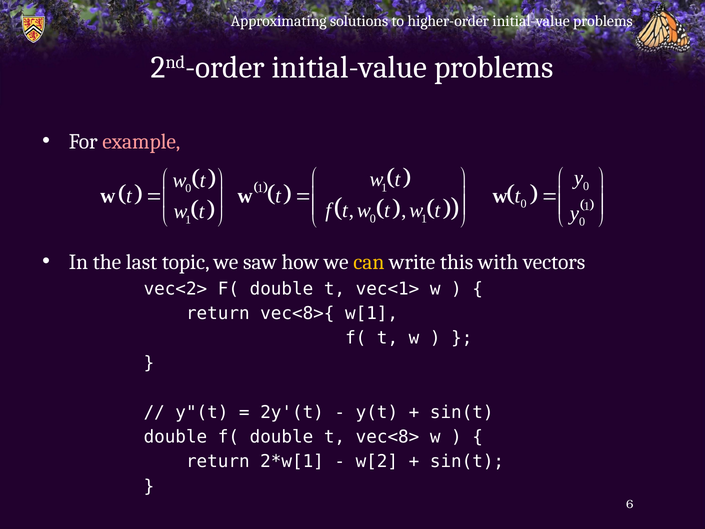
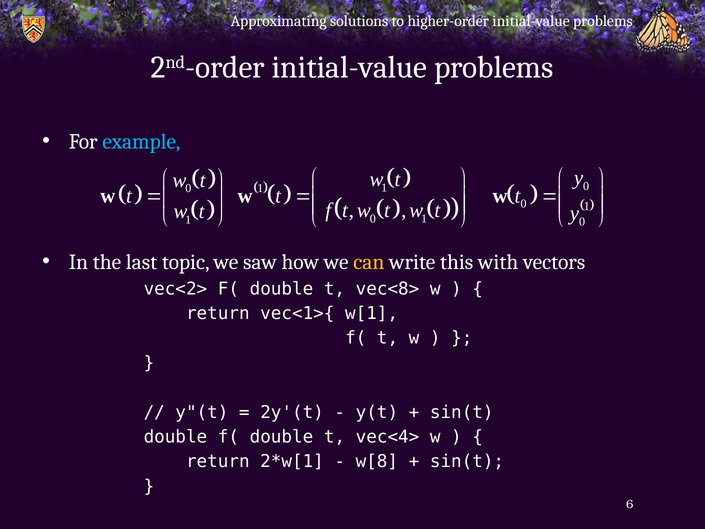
example colour: pink -> light blue (141, 141)
vec<1>: vec<1> -> vec<8> (388, 289)
vec<8>{: vec<8>{ -> vec<1>{ (297, 313)
vec<8>: vec<8> -> vec<4> (388, 437)
w[2: w[2 -> w[8 (377, 461)
